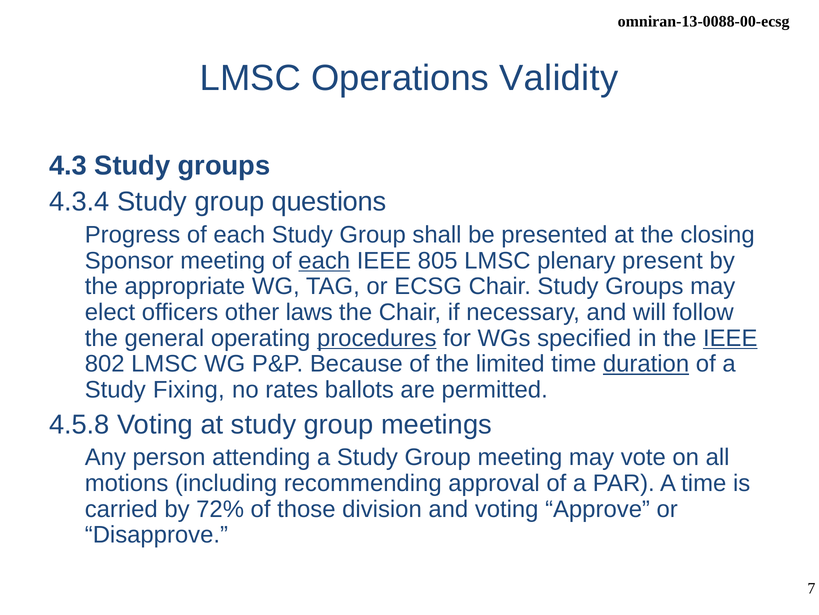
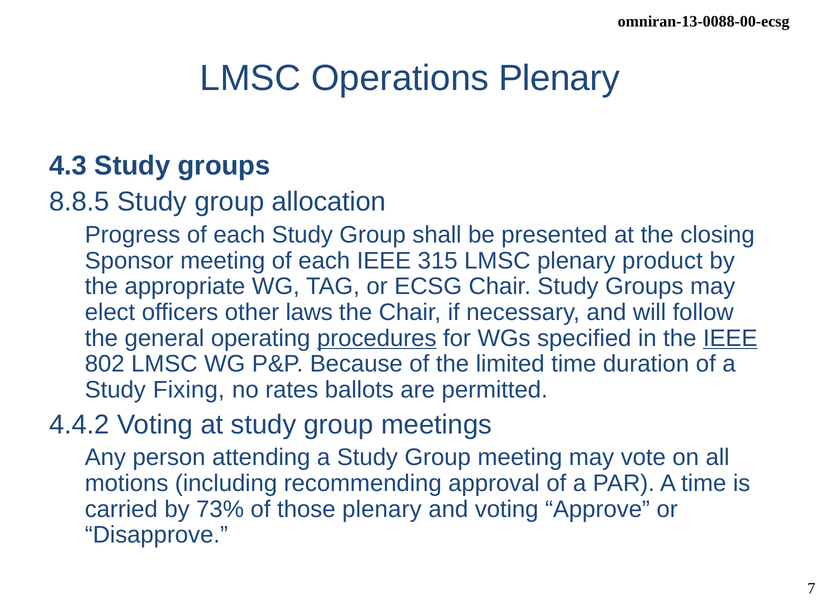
Operations Validity: Validity -> Plenary (559, 78)
4.3.4: 4.3.4 -> 8.8.5 (79, 202)
questions: questions -> allocation (329, 202)
each underline: present -> none (324, 260)
805: 805 -> 315 (438, 260)
present: present -> product (662, 260)
duration underline: present -> none (646, 364)
4.5.8: 4.5.8 -> 4.4.2 (79, 424)
72%: 72% -> 73% (220, 509)
those division: division -> plenary (382, 509)
